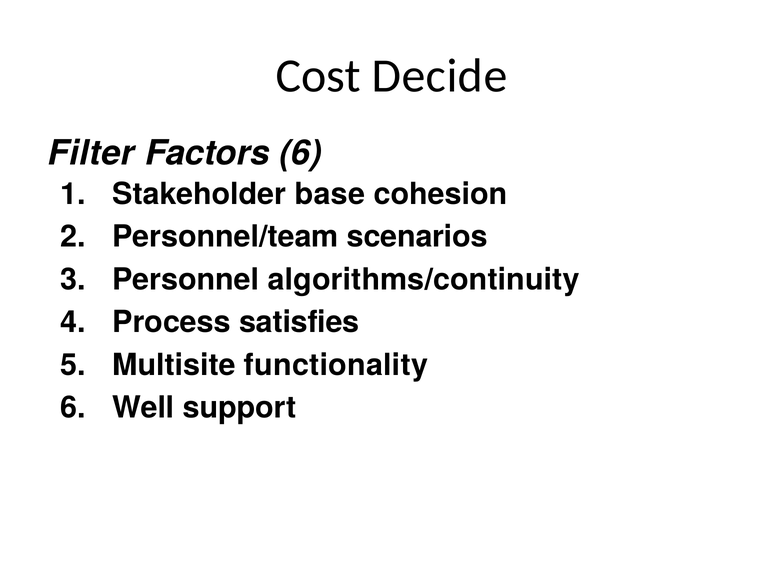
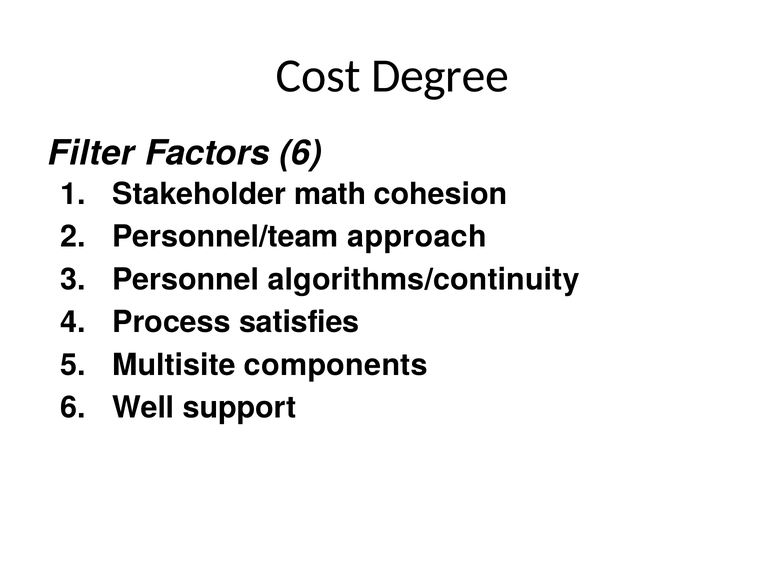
Decide: Decide -> Degree (440, 76)
base: base -> math (330, 194)
scenarios: scenarios -> approach (417, 237)
functionality: functionality -> components (336, 365)
